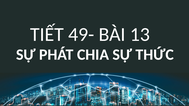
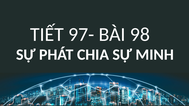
49-: 49- -> 97- (81, 35)
13: 13 -> 98 (140, 35)
THỨC: THỨC -> MINH (155, 55)
